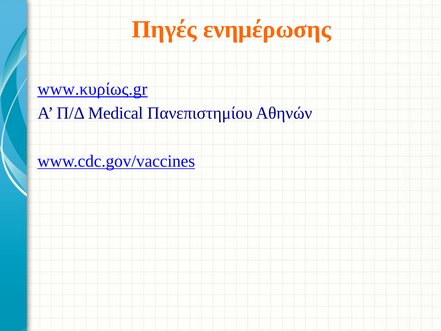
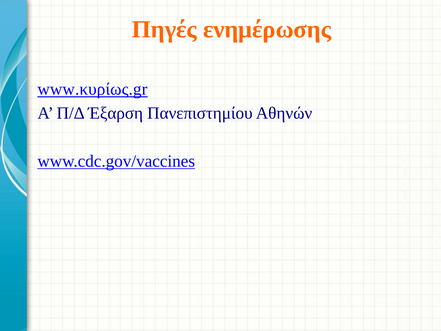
Medical: Medical -> Έξαρση (116, 113)
